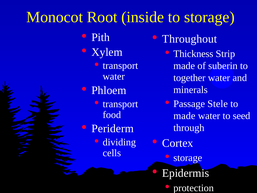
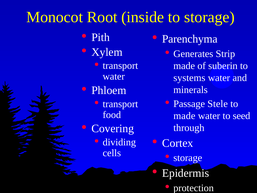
Throughout: Throughout -> Parenchyma (190, 39)
Thickness: Thickness -> Generates (193, 54)
together: together -> systems (189, 78)
Periderm: Periderm -> Covering (113, 128)
